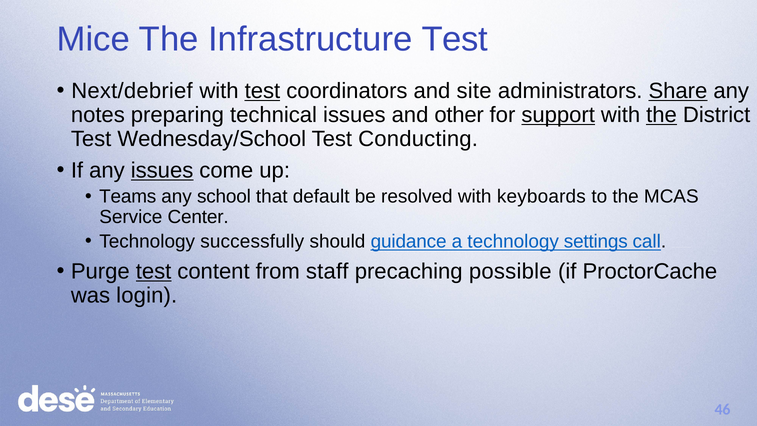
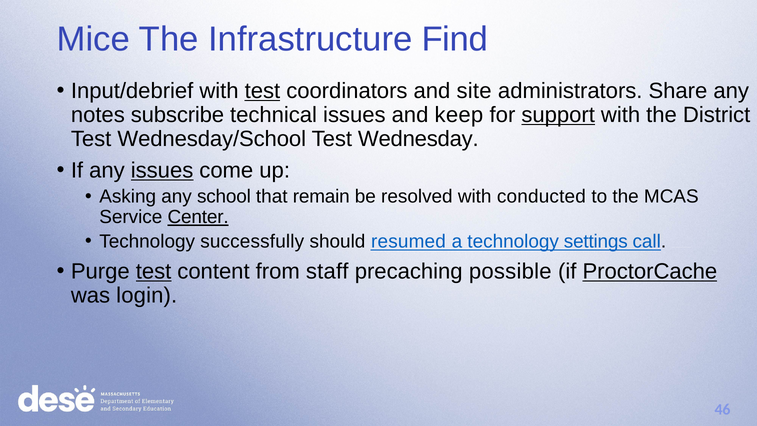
Infrastructure Test: Test -> Find (455, 39)
Next/debrief: Next/debrief -> Input/debrief (132, 91)
Share underline: present -> none (678, 91)
preparing: preparing -> subscribe (177, 115)
other: other -> keep (459, 115)
the underline: present -> none (662, 115)
Conducting: Conducting -> Wednesday (418, 139)
Teams: Teams -> Asking (128, 197)
default: default -> remain (321, 197)
keyboards: keyboards -> conducted (541, 197)
Center underline: none -> present (198, 217)
guidance: guidance -> resumed (408, 241)
ProctorCache underline: none -> present (650, 271)
